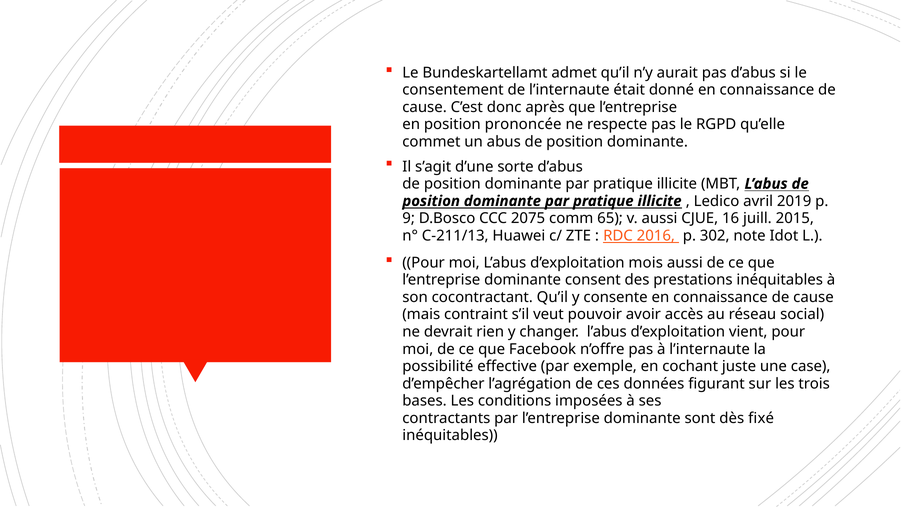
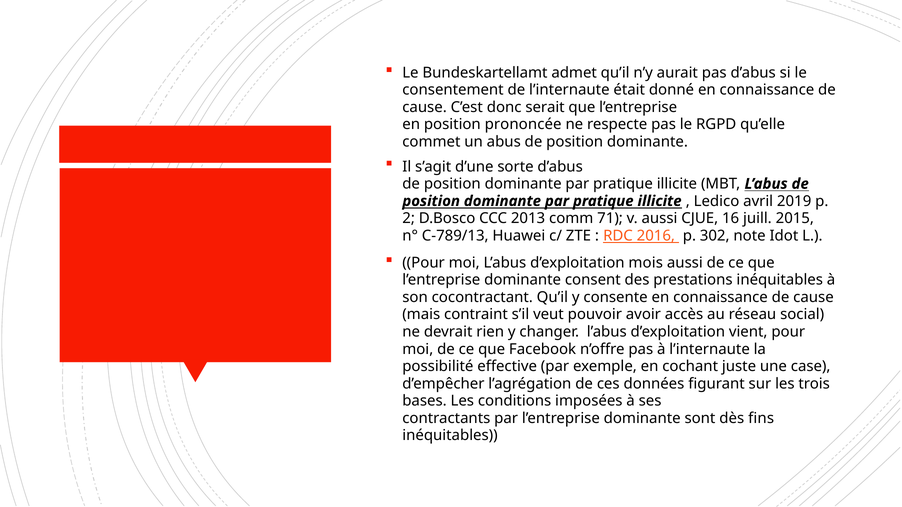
après: après -> serait (545, 107)
9: 9 -> 2 (409, 219)
2075: 2075 -> 2013 (528, 219)
65: 65 -> 71 (610, 219)
C-211/13: C-211/13 -> C-789/13 (455, 236)
fixé: fixé -> fins (761, 418)
